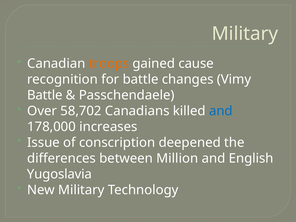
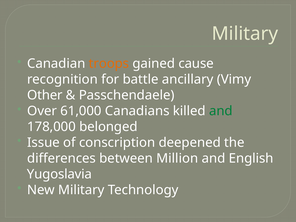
changes: changes -> ancillary (188, 79)
Battle: Battle -> Other (45, 95)
58,702: 58,702 -> 61,000 (81, 111)
and colour: blue -> green (221, 111)
increases: increases -> belonged (108, 127)
